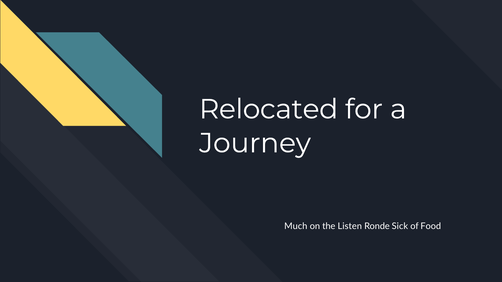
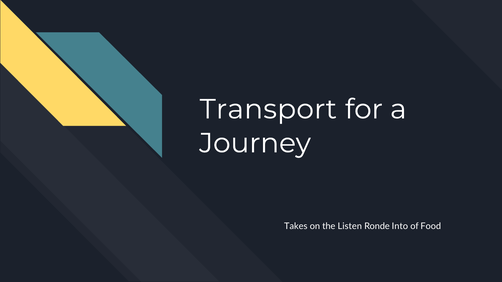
Relocated: Relocated -> Transport (268, 109)
Much: Much -> Takes (296, 226)
Sick: Sick -> Into (400, 226)
